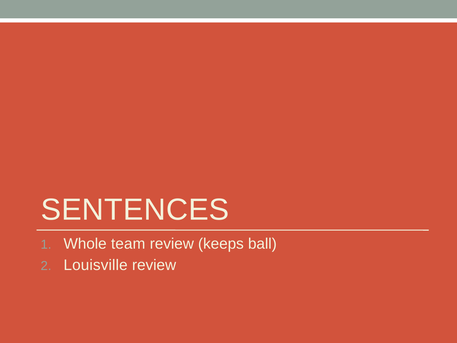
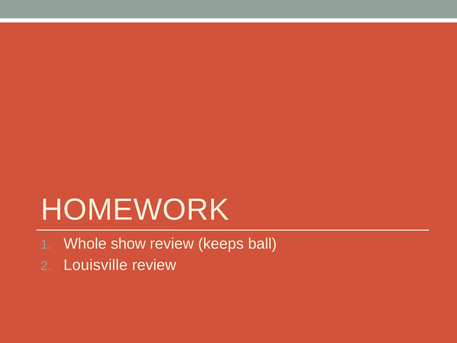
SENTENCES: SENTENCES -> HOMEWORK (135, 210)
team: team -> show (128, 244)
